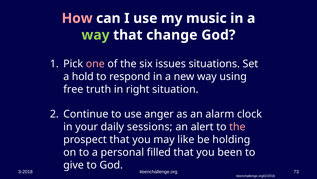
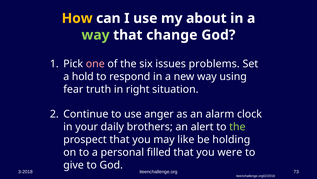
How colour: pink -> yellow (77, 18)
music: music -> about (206, 18)
situations: situations -> problems (214, 64)
free: free -> fear (73, 89)
sessions: sessions -> brothers (150, 126)
the colour: pink -> light green (237, 126)
been: been -> were (230, 152)
